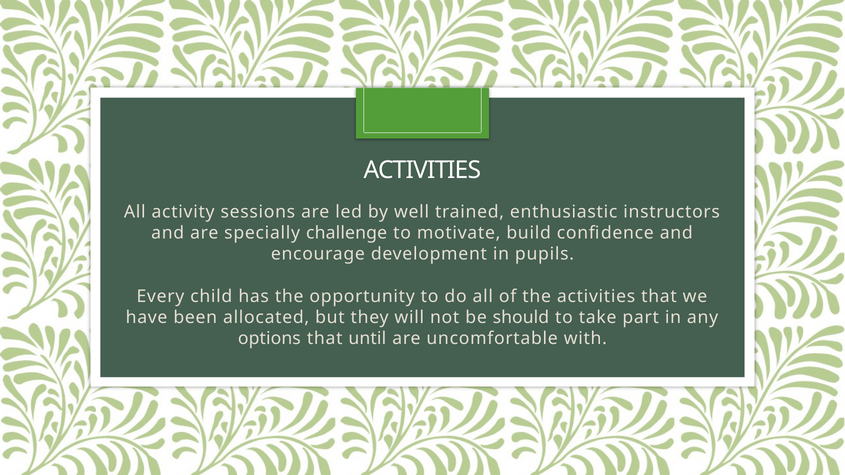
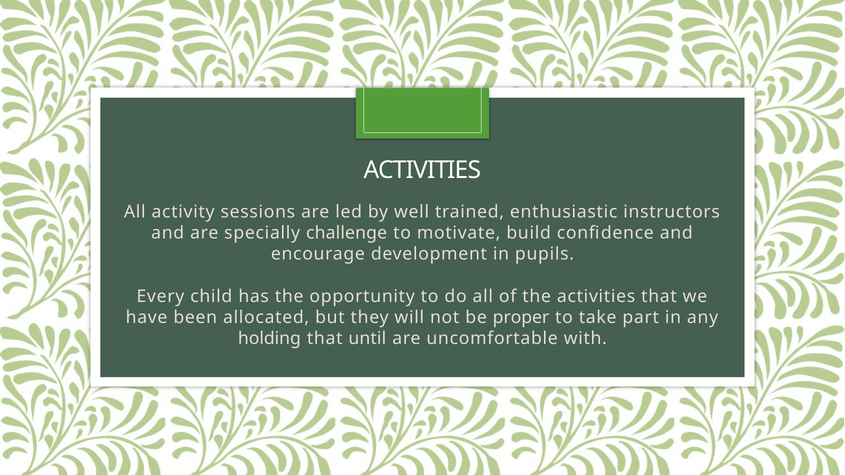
should: should -> proper (521, 318)
options: options -> holding (269, 339)
